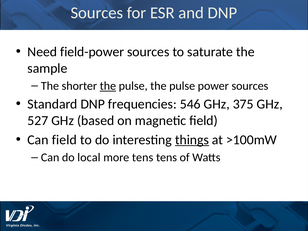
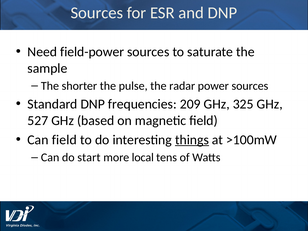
the underline: present -> none (108, 86)
pulse the pulse: pulse -> radar (182, 86)
546: 546 -> 209 (190, 104)
375: 375 -> 325 (243, 104)
local: local -> start (89, 157)
more tens: tens -> local (143, 157)
